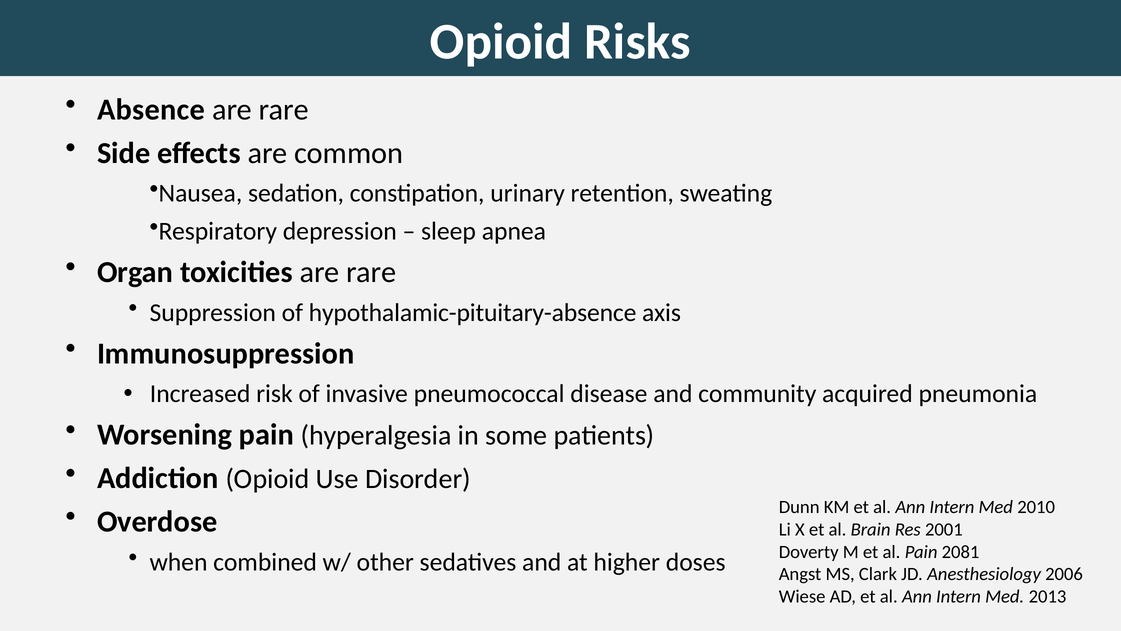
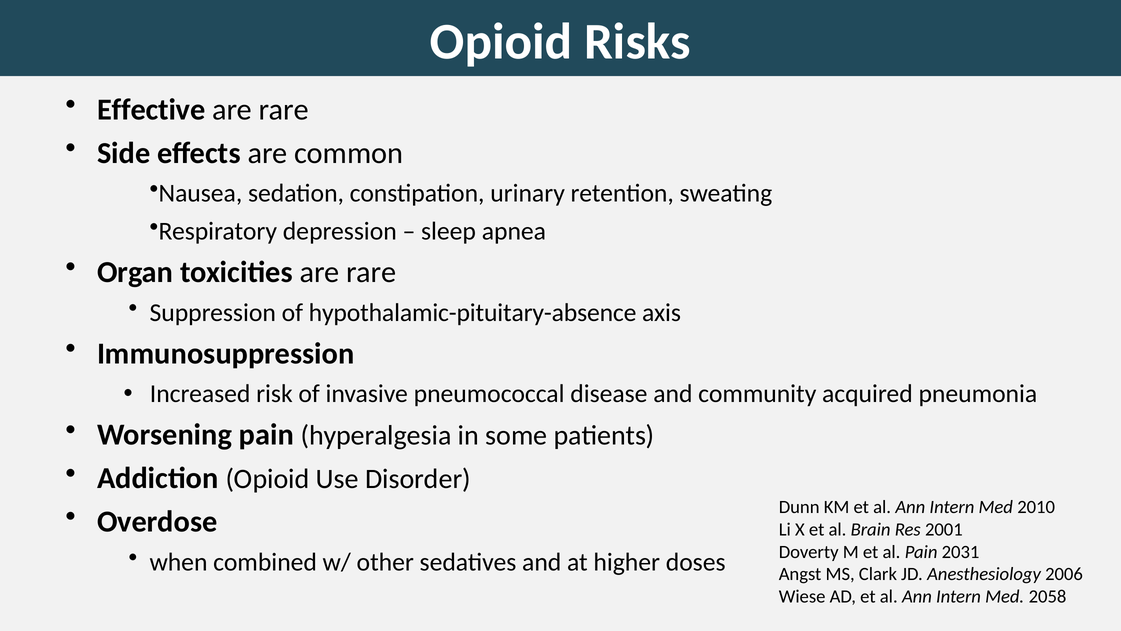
Absence: Absence -> Effective (151, 110)
2081: 2081 -> 2031 (961, 552)
2013: 2013 -> 2058 (1048, 596)
